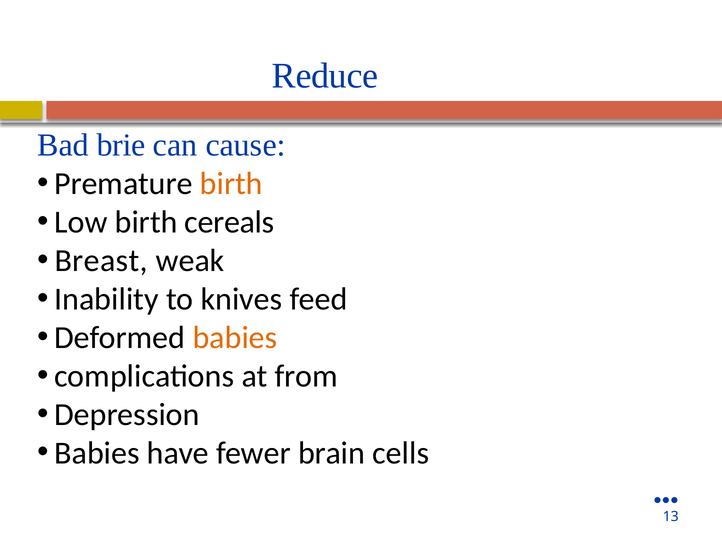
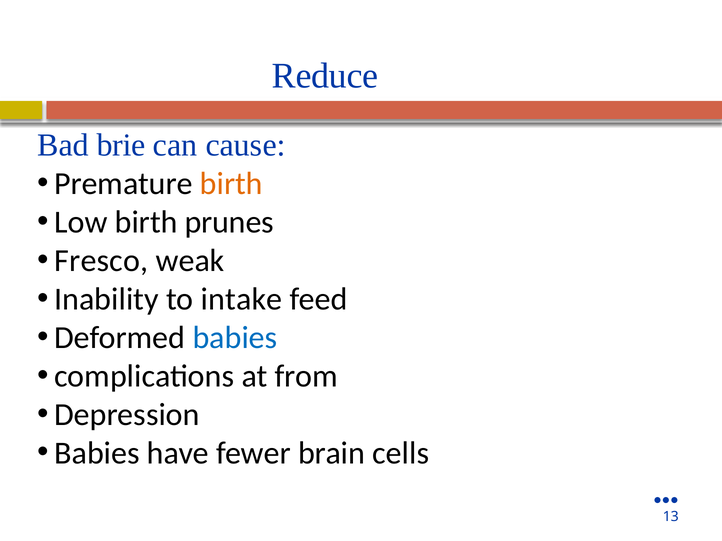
cereals: cereals -> prunes (229, 222)
Breast: Breast -> Fresco (101, 261)
knives: knives -> intake (242, 299)
babies colour: orange -> blue (235, 338)
